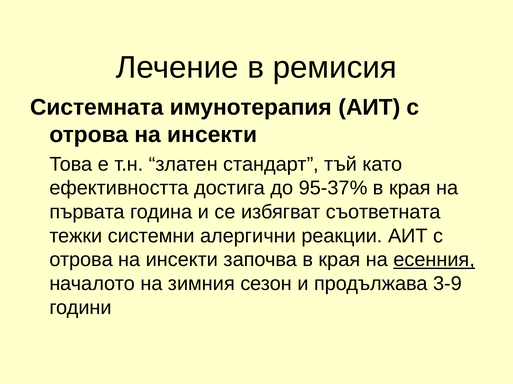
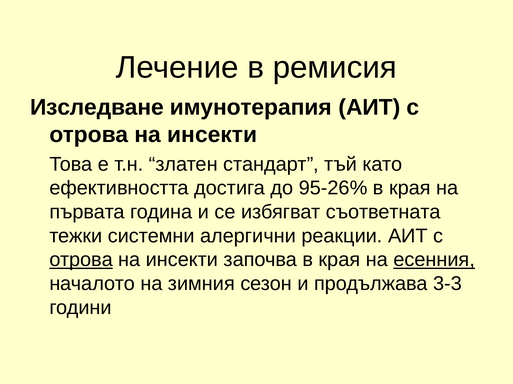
Системната: Системната -> Изследване (97, 108)
95-37%: 95-37% -> 95-26% (333, 188)
отрова underline: none -> present (81, 260)
3-9: 3-9 -> 3-3 (448, 284)
